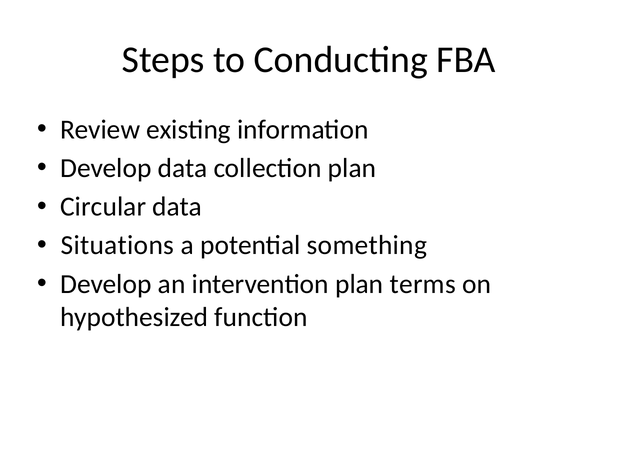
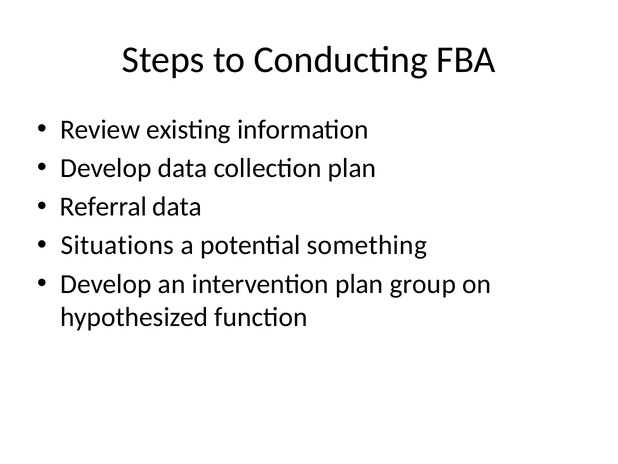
Circular: Circular -> Referral (103, 207)
terms: terms -> group (423, 284)
